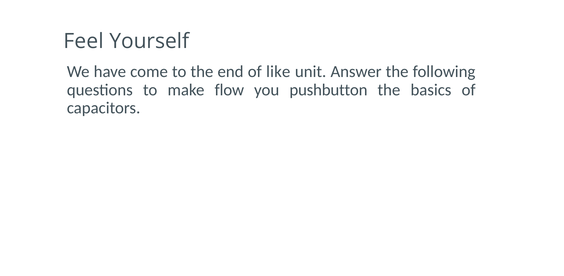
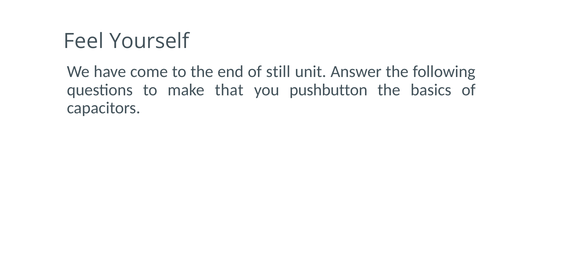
like: like -> still (278, 72)
flow: flow -> that (229, 90)
